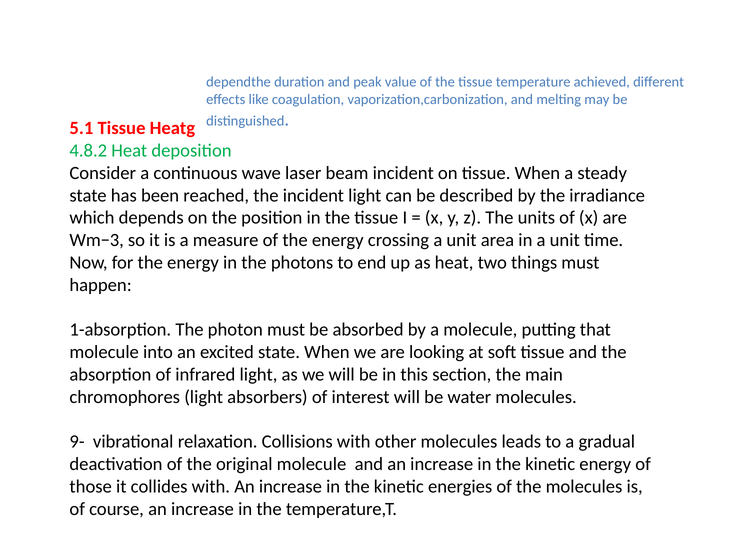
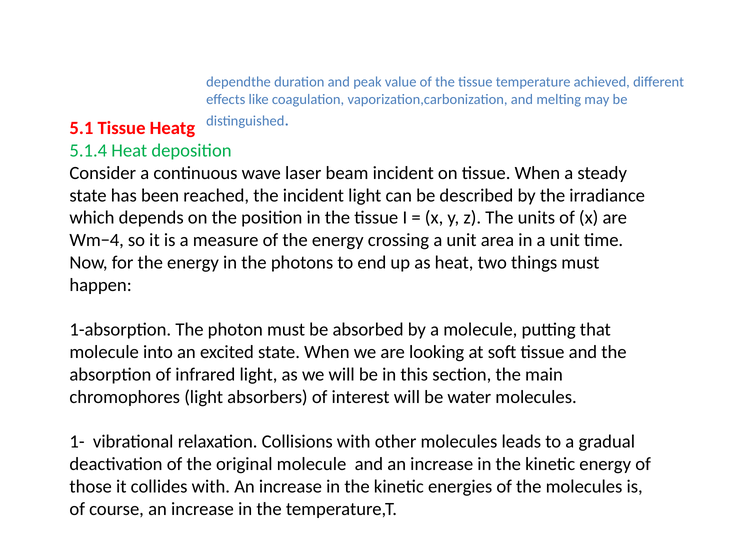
4.8.2: 4.8.2 -> 5.1.4 (88, 150)
Wm−3: Wm−3 -> Wm−4 (97, 240)
9-: 9- -> 1- (77, 441)
